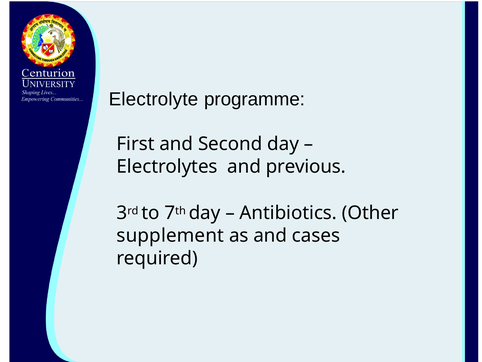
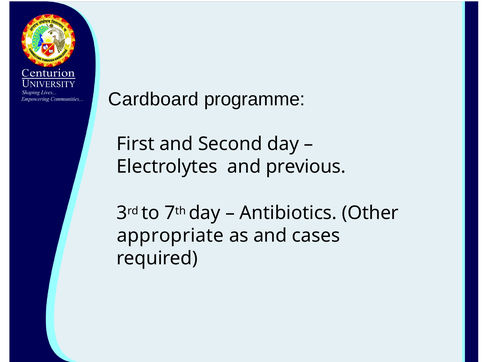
Electrolyte: Electrolyte -> Cardboard (154, 99)
supplement: supplement -> appropriate (170, 235)
